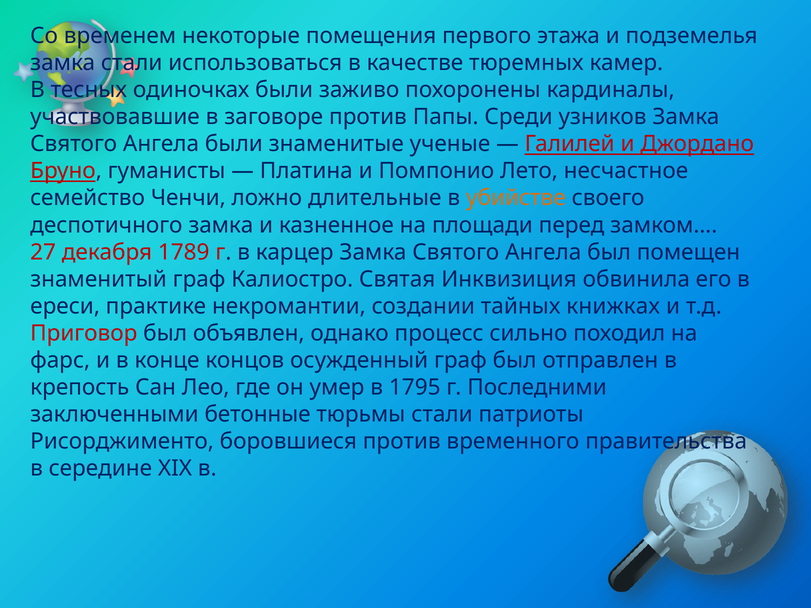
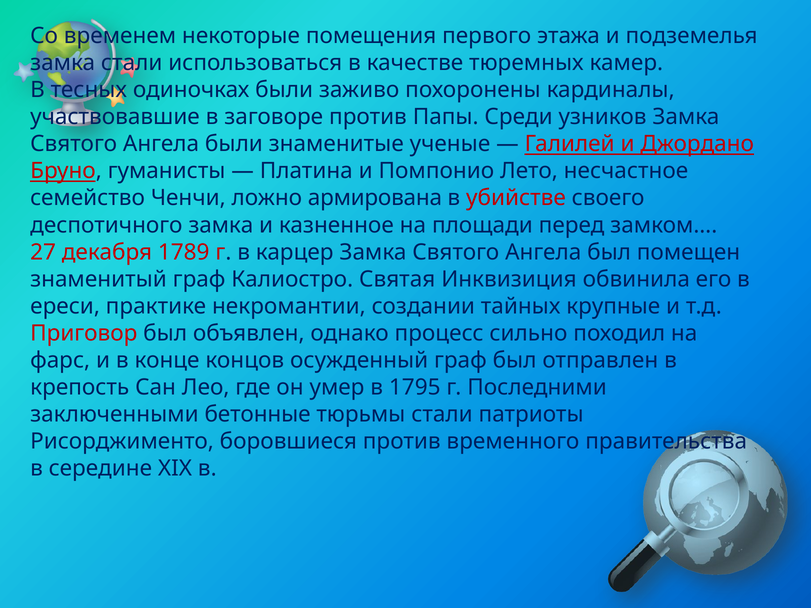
длительные: длительные -> армирована (375, 198)
убийстве colour: orange -> red (516, 198)
книжках: книжках -> крупные (613, 306)
